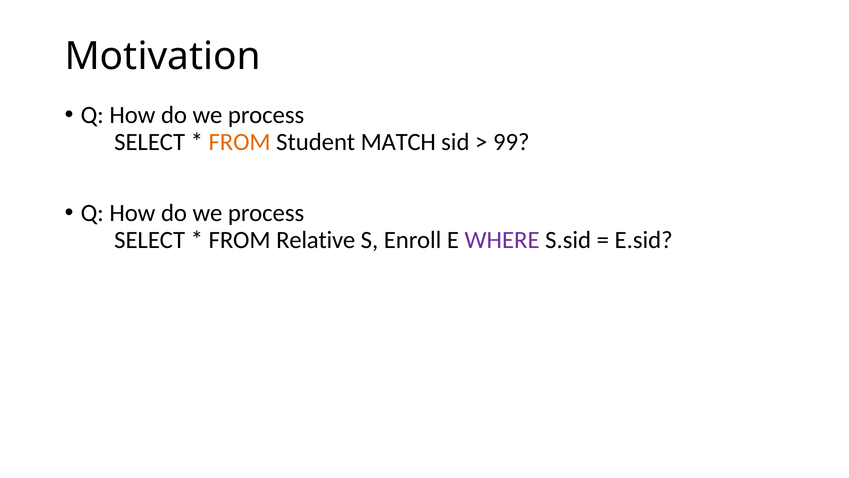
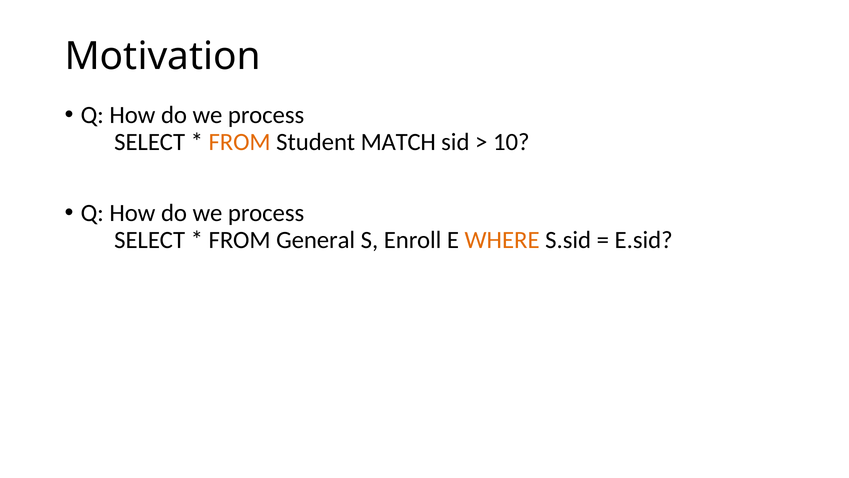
99: 99 -> 10 (511, 142)
Relative: Relative -> General (316, 240)
WHERE colour: purple -> orange (502, 240)
